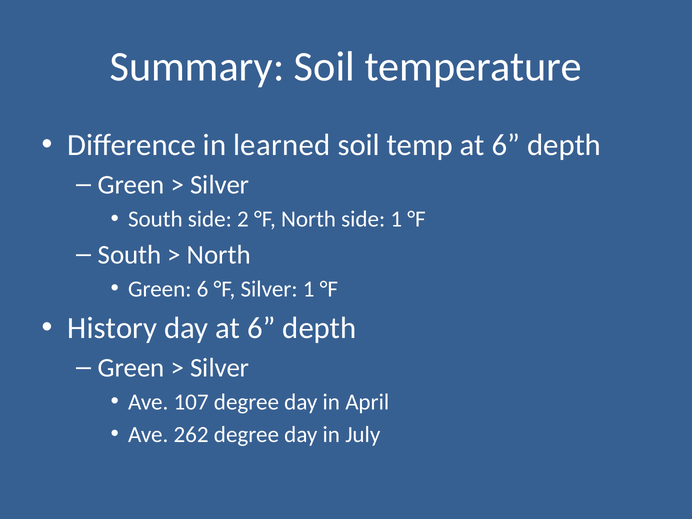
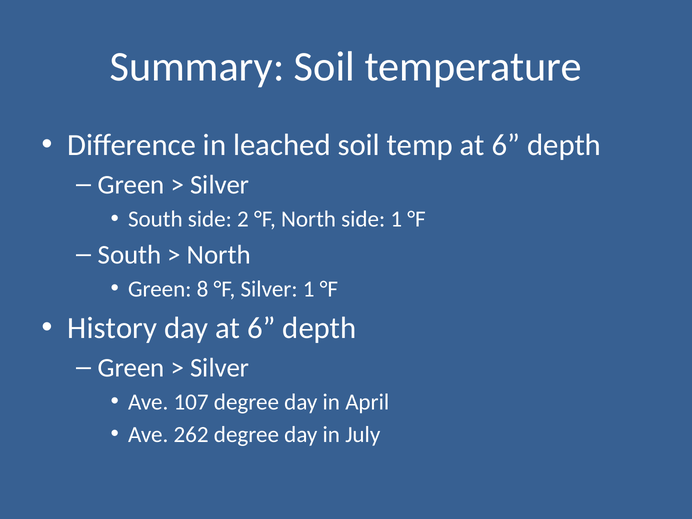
learned: learned -> leached (282, 145)
Green 6: 6 -> 8 (203, 289)
